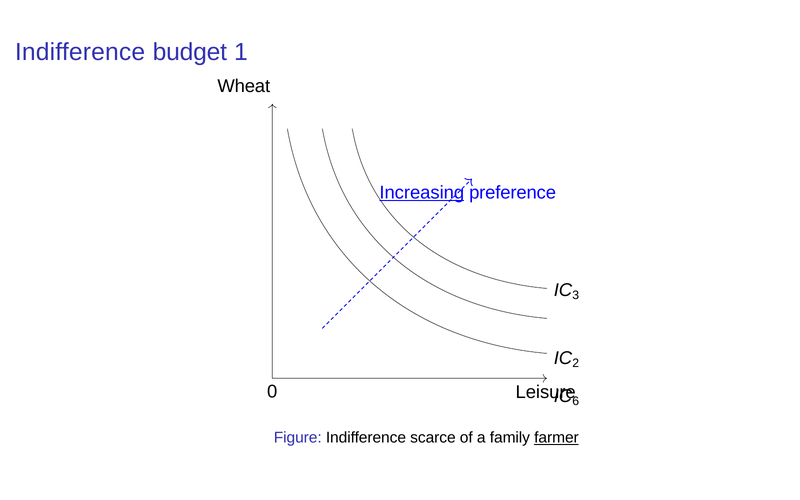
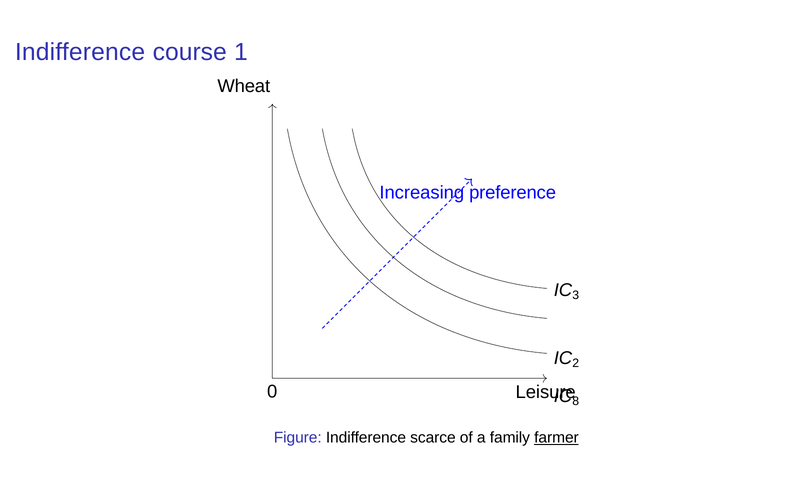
budget: budget -> course (190, 52)
Increasing underline: present -> none (422, 193)
6: 6 -> 8 (576, 401)
